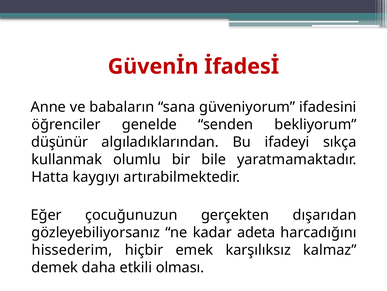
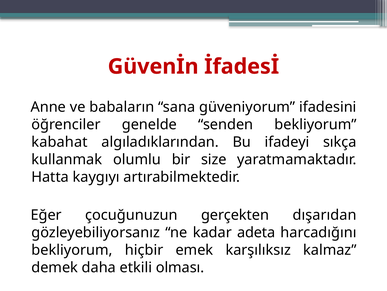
düşünür: düşünür -> kabahat (60, 142)
bile: bile -> size (214, 159)
hissederim: hissederim -> bekliyorum (72, 250)
